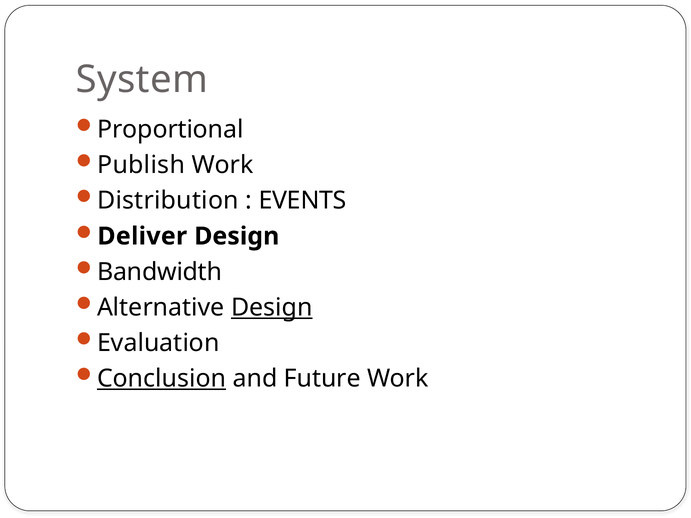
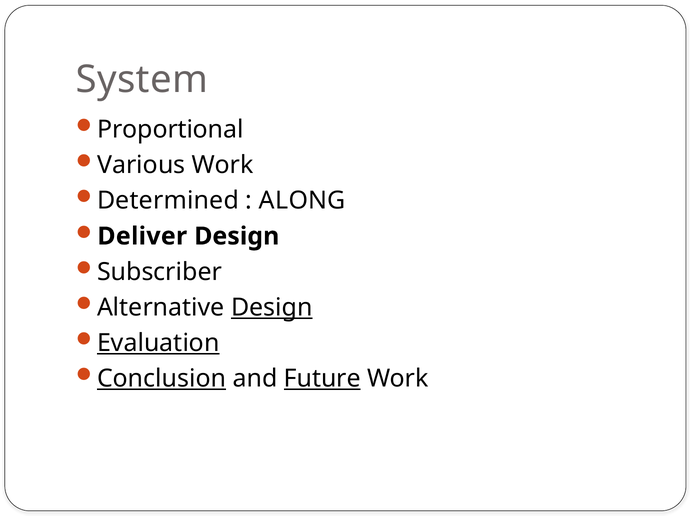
Publish: Publish -> Various (141, 165)
Distribution: Distribution -> Determined (168, 201)
EVENTS: EVENTS -> ALONG (302, 201)
Bandwidth: Bandwidth -> Subscriber (159, 272)
Evaluation underline: none -> present (158, 343)
Future underline: none -> present (322, 379)
